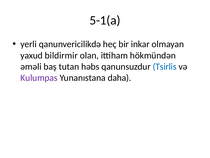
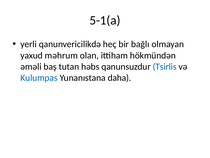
inkar: inkar -> bağlı (140, 44)
bildirmir: bildirmir -> məhrum (61, 55)
Kulumpas colour: purple -> blue (39, 78)
